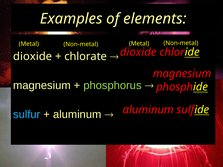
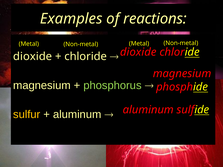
elements: elements -> reactions (155, 19)
chlorate: chlorate -> chloride (86, 57)
sulfur colour: light blue -> yellow (27, 115)
